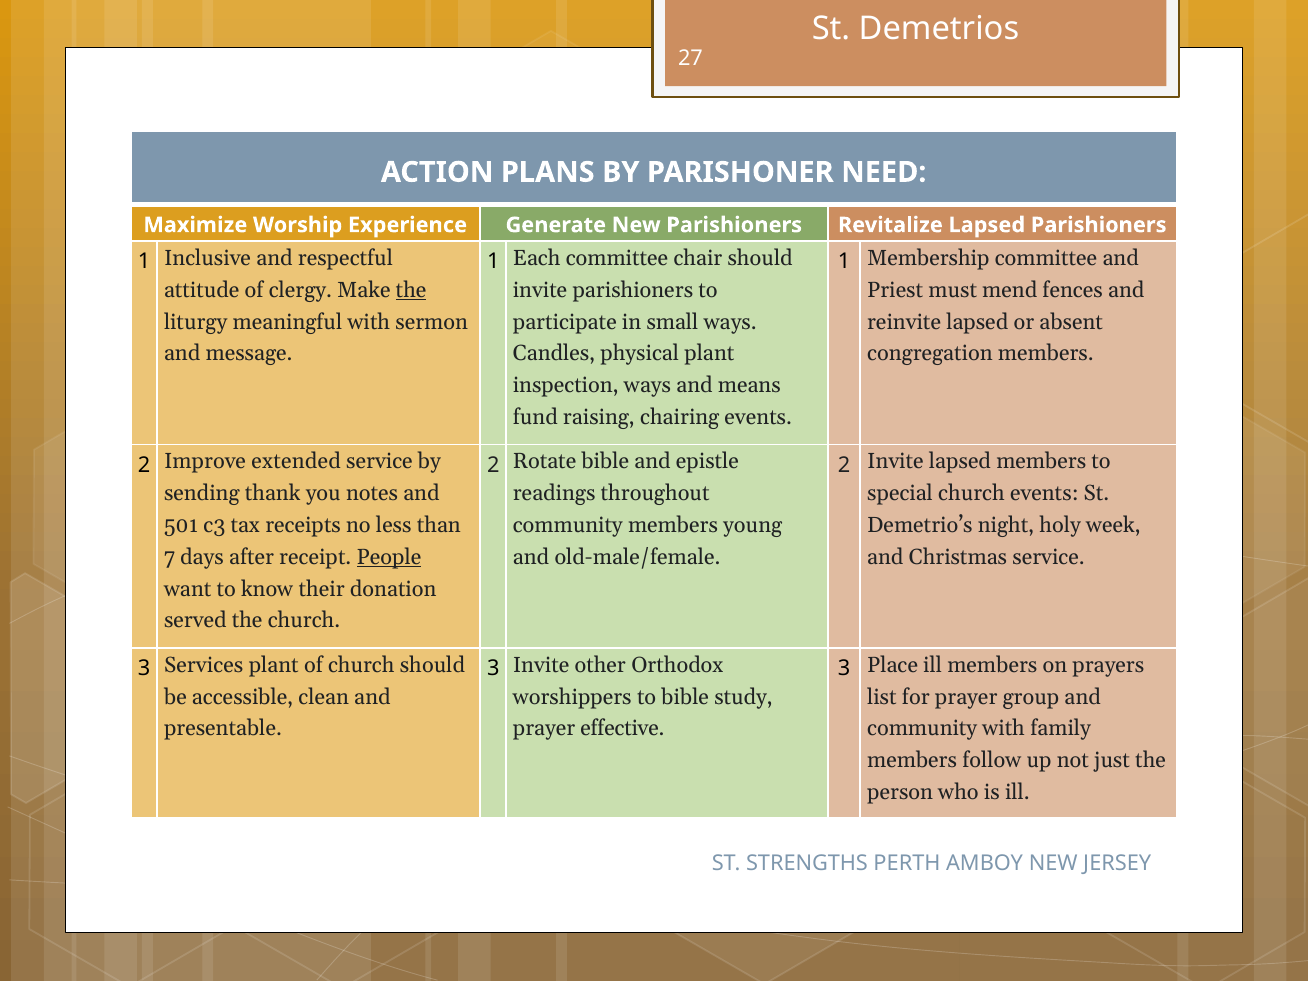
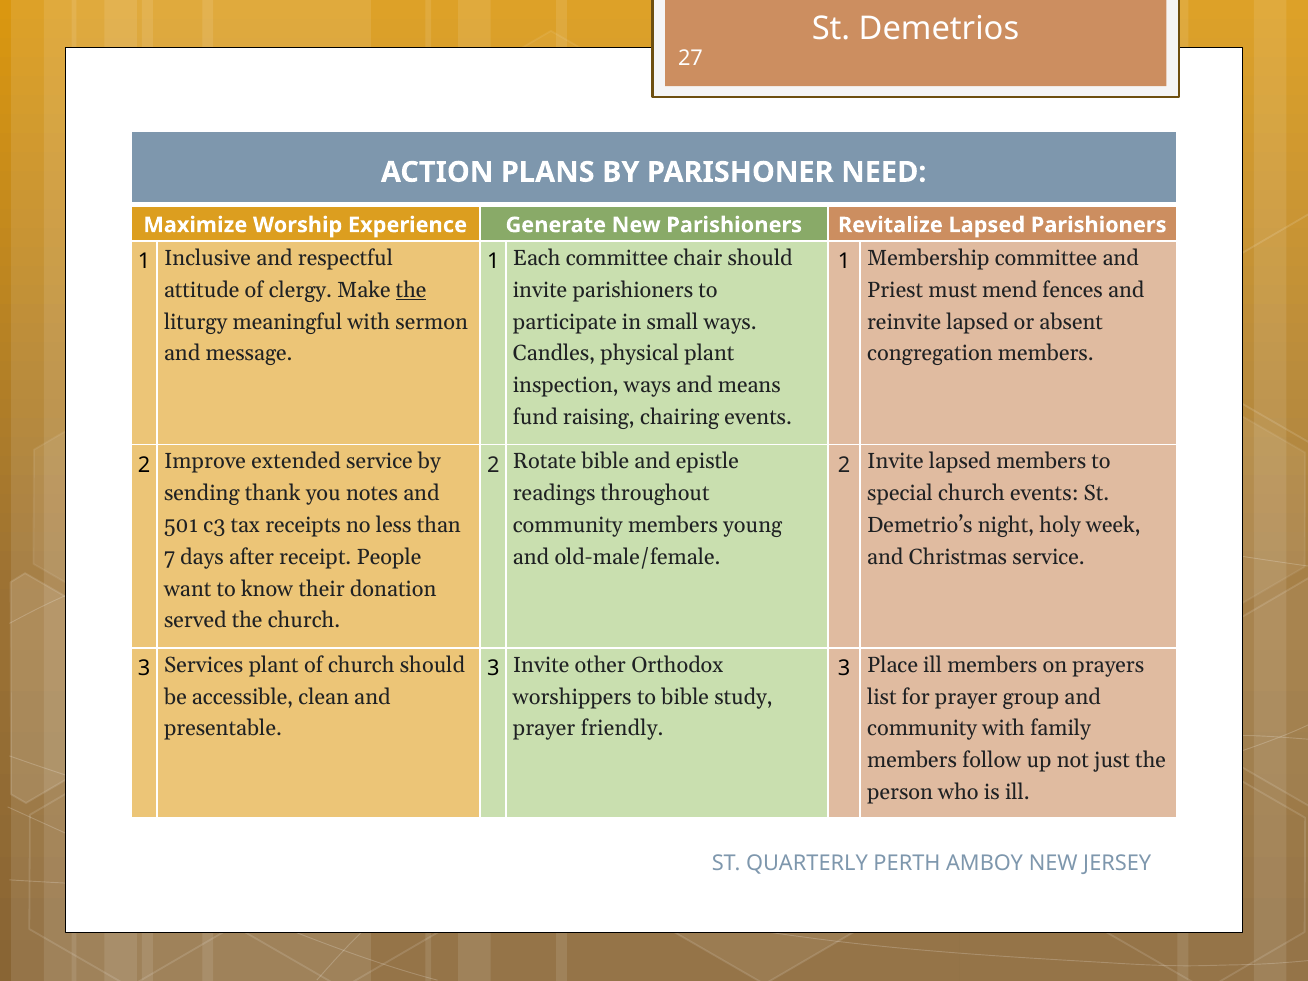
People underline: present -> none (389, 557)
effective: effective -> friendly (622, 729)
STRENGTHS: STRENGTHS -> QUARTERLY (807, 863)
